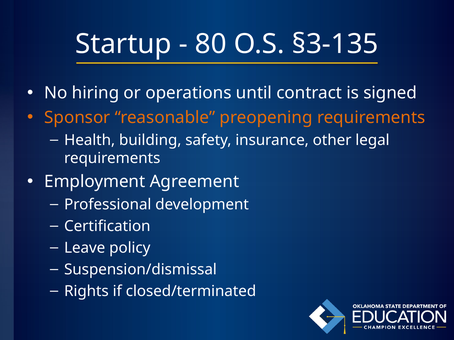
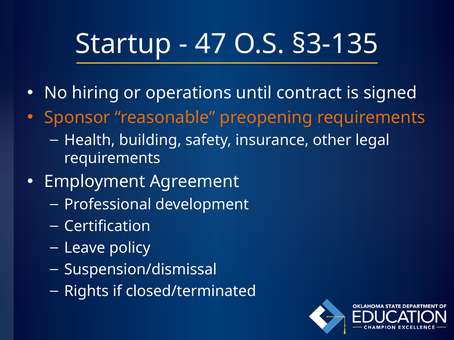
80: 80 -> 47 (211, 44)
